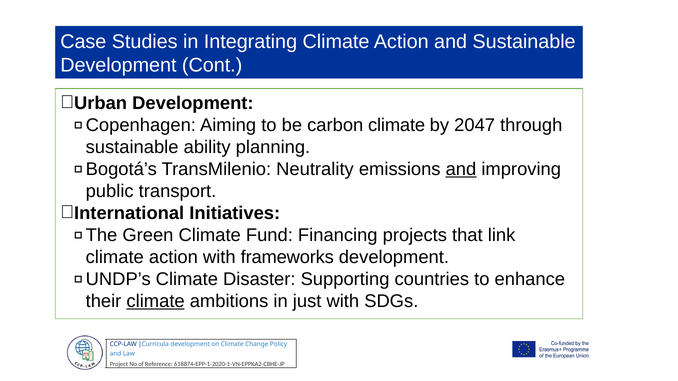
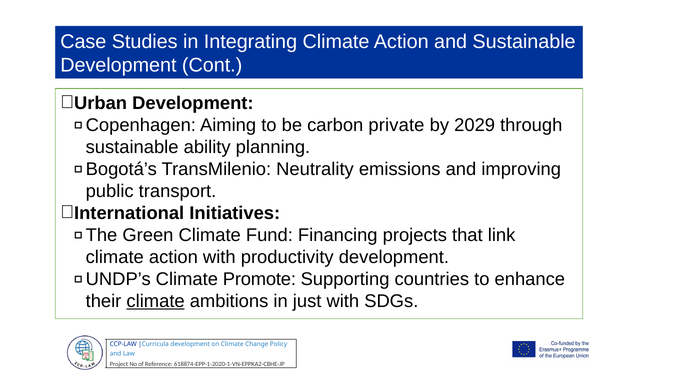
carbon climate: climate -> private (396, 125)
2047: 2047 -> 2029 (475, 125)
and underline: present -> none (461, 169)
frameworks: frameworks -> productivity (287, 258)
Disaster: Disaster -> Promote (259, 280)
